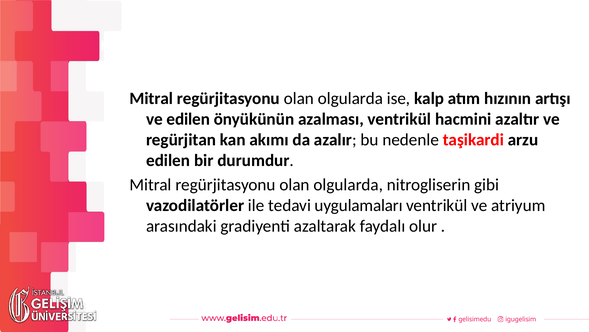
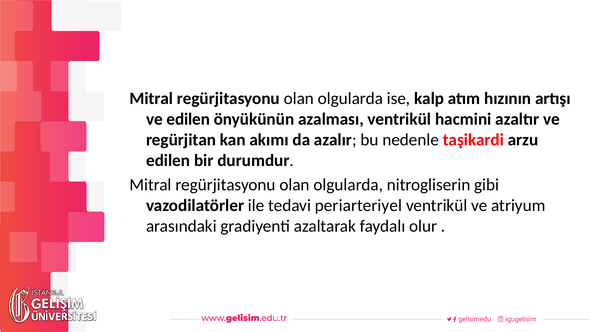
uygulamaları: uygulamaları -> periarteriyel (358, 205)
